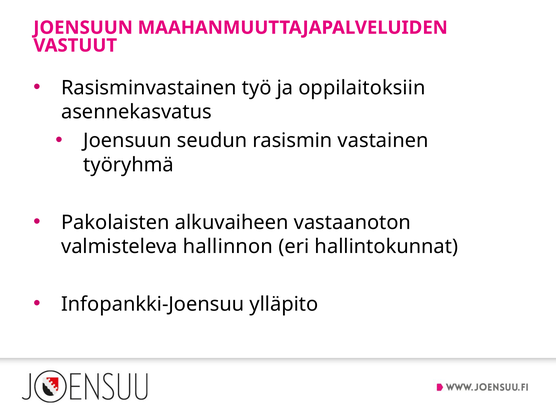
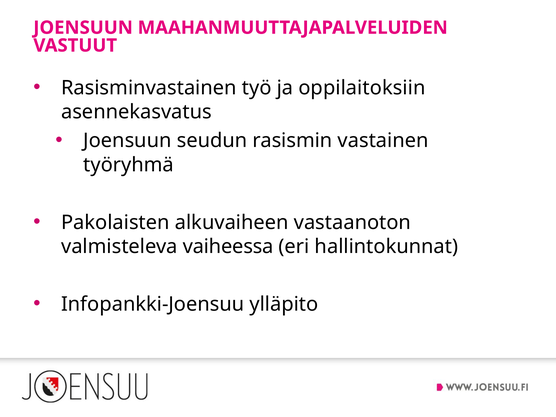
hallinnon: hallinnon -> vaiheessa (228, 247)
